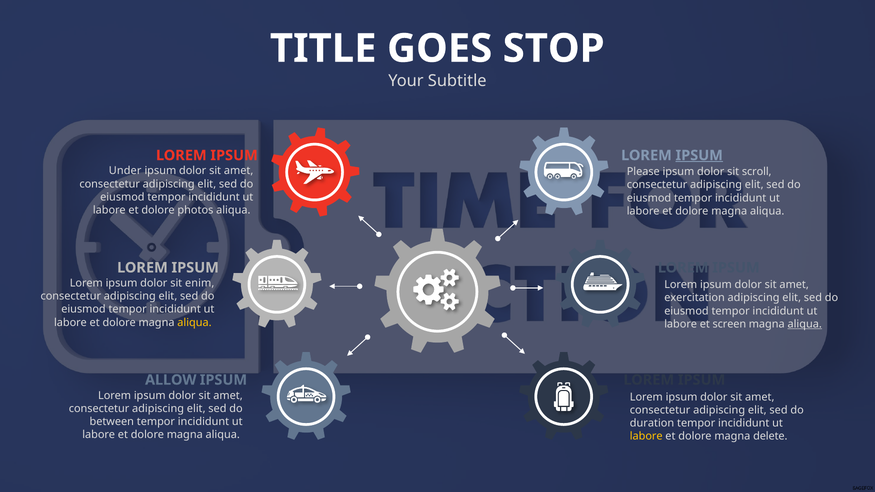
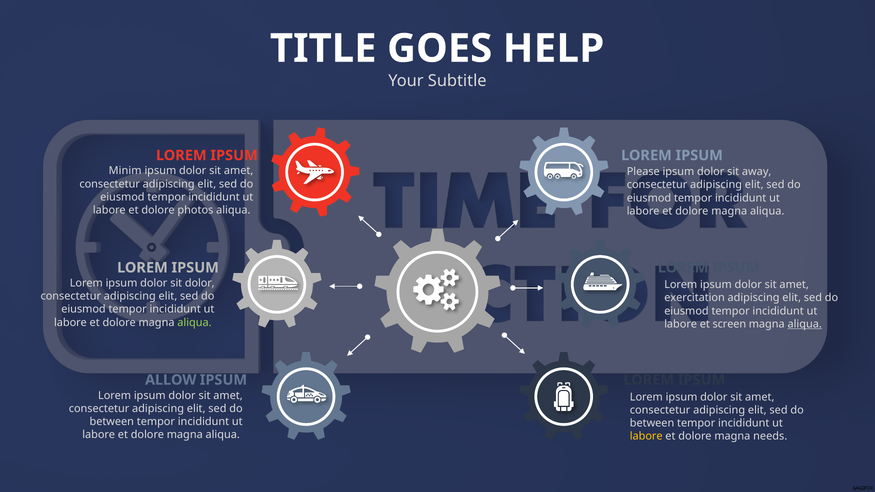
STOP: STOP -> HELP (553, 49)
IPSUM underline: present -> none (699, 155)
Under: Under -> Minim (125, 171)
scroll: scroll -> away (757, 172)
sit enim: enim -> dolor (200, 283)
aliqua colour: yellow -> light green (194, 323)
duration: duration -> between (652, 423)
delete: delete -> needs (770, 436)
